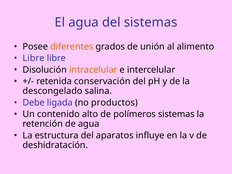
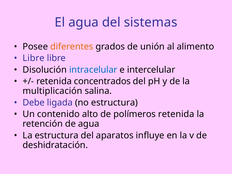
intracelular colour: orange -> blue (93, 70)
conservación: conservación -> concentrados (102, 81)
descongelado: descongelado -> multiplicación (53, 91)
no productos: productos -> estructura (114, 103)
polímeros sistemas: sistemas -> retenida (176, 114)
